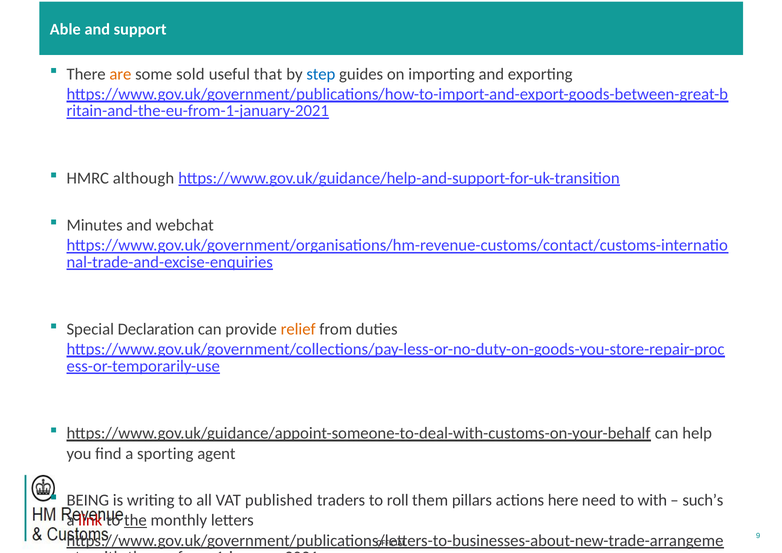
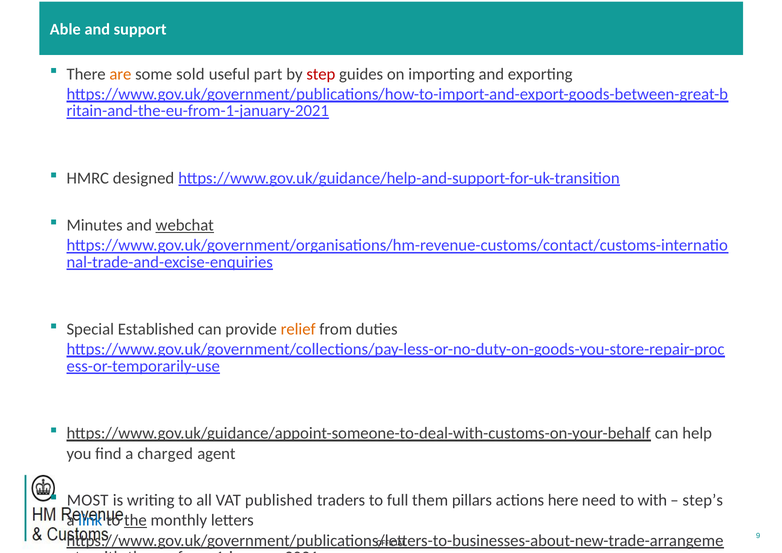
that: that -> part (268, 74)
step colour: blue -> red (321, 74)
although: although -> designed (144, 178)
webchat underline: none -> present (185, 225)
Declaration: Declaration -> Established (156, 329)
sporting: sporting -> charged (165, 454)
BEING: BEING -> MOST (88, 501)
roll: roll -> full (398, 501)
such’s: such’s -> step’s (703, 501)
link colour: red -> blue (90, 521)
